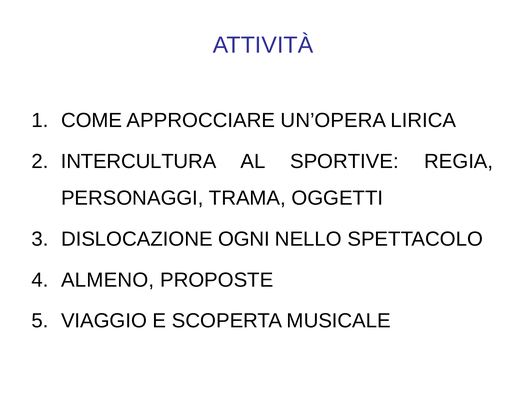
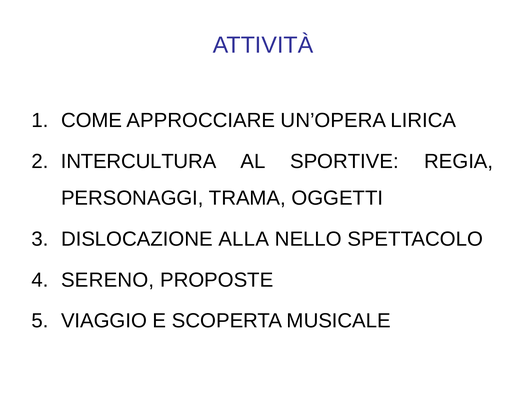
OGNI: OGNI -> ALLA (244, 239)
ALMENO: ALMENO -> SERENO (108, 280)
